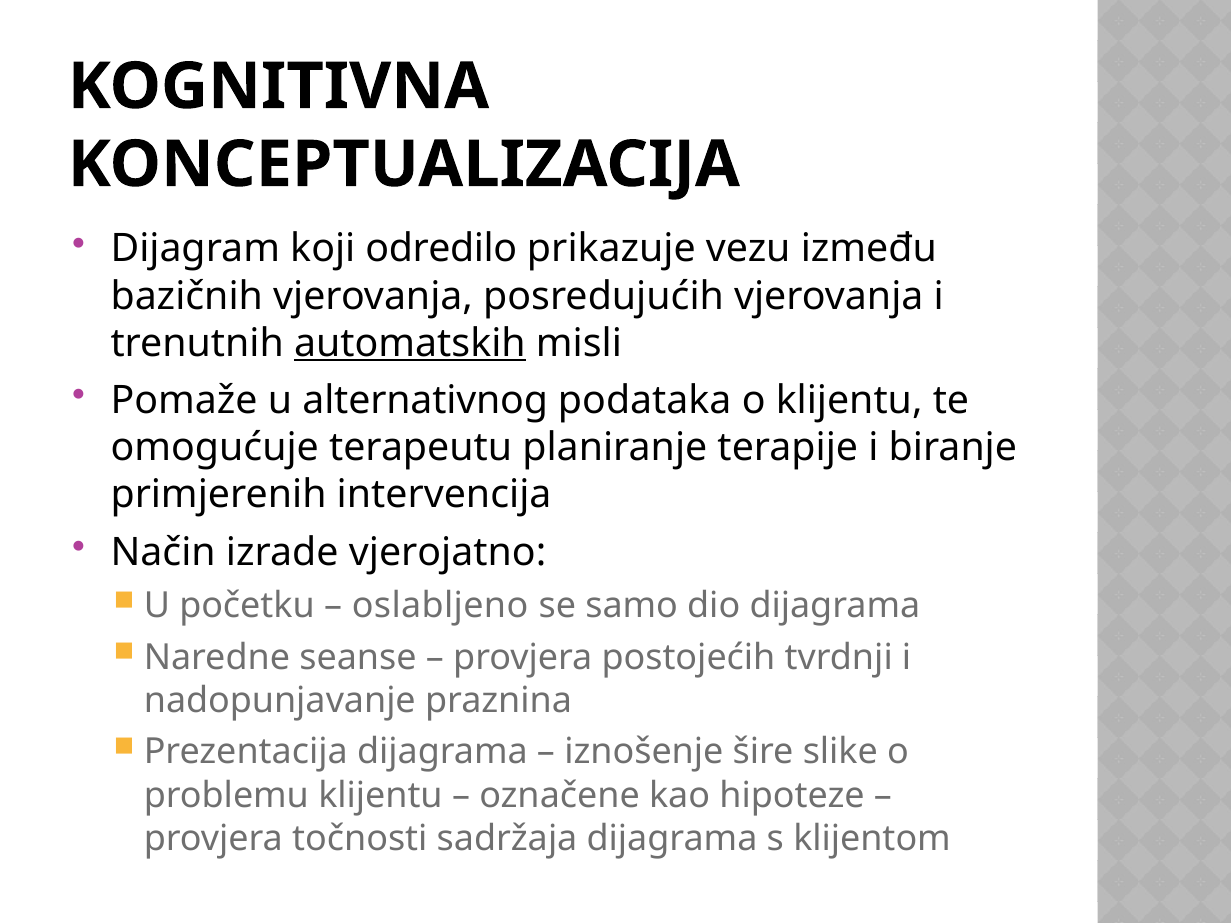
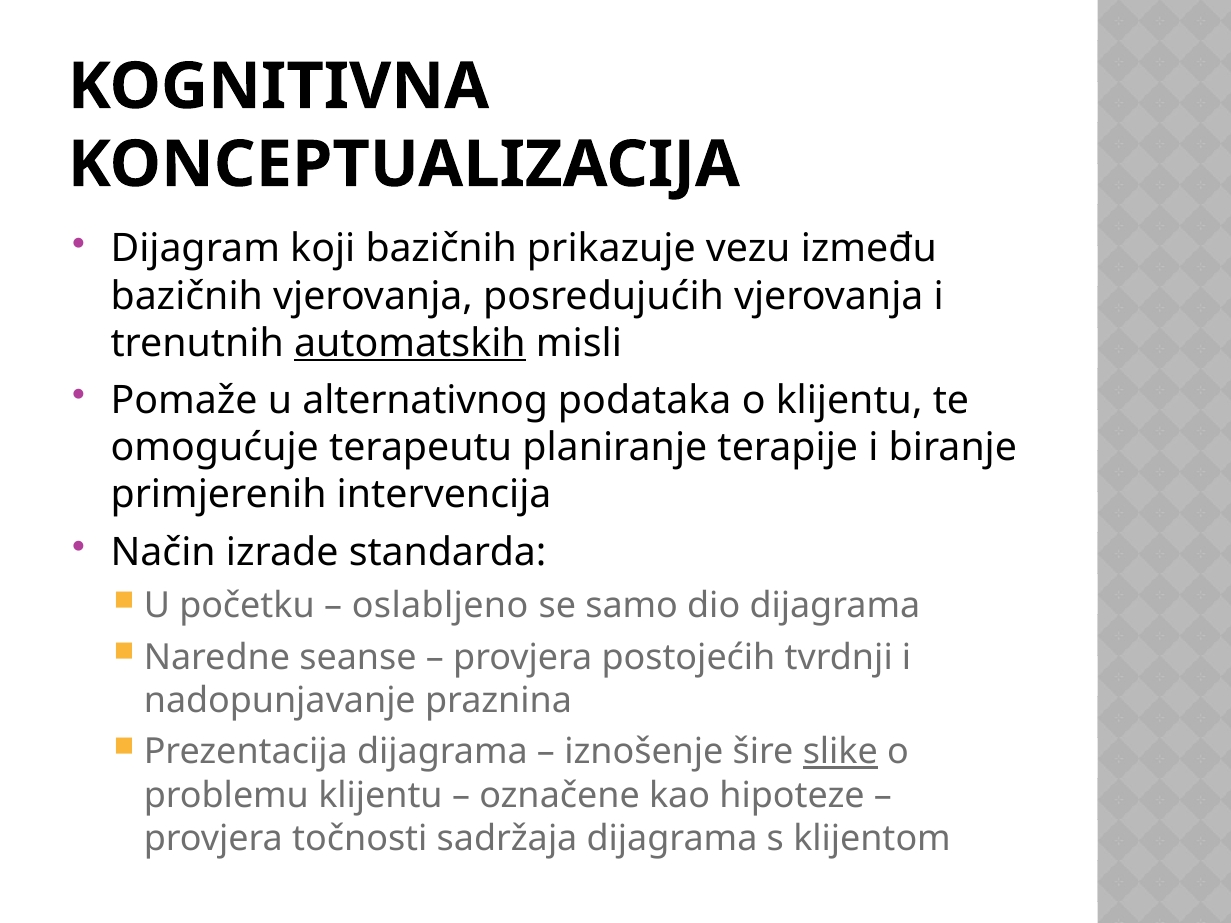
koji odredilo: odredilo -> bazičnih (441, 249)
vjerojatno: vjerojatno -> standarda (448, 553)
slike underline: none -> present (840, 752)
